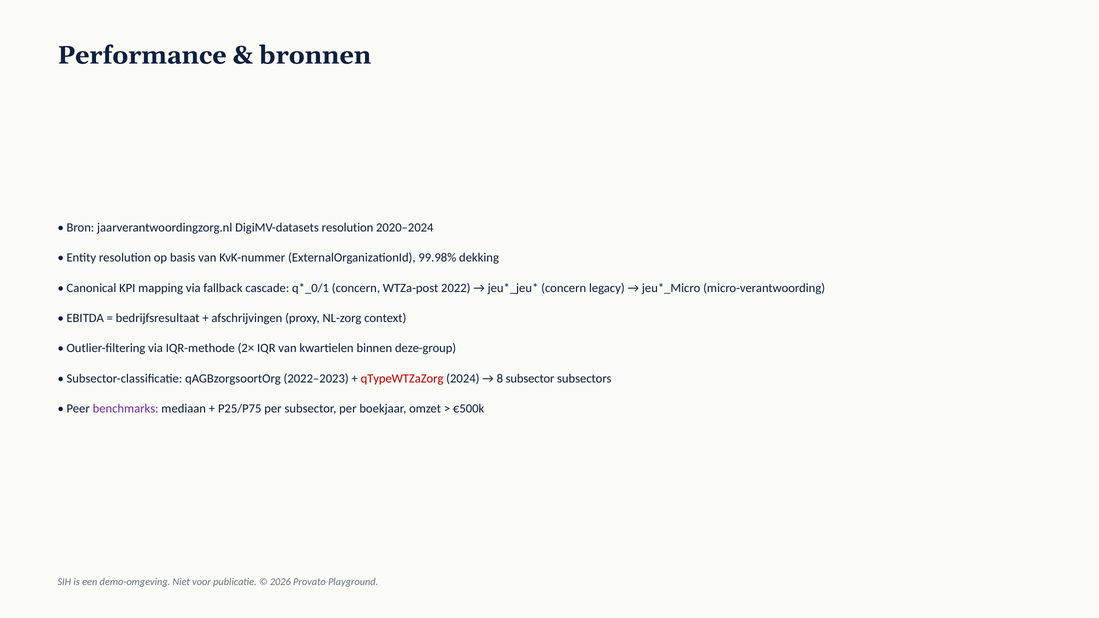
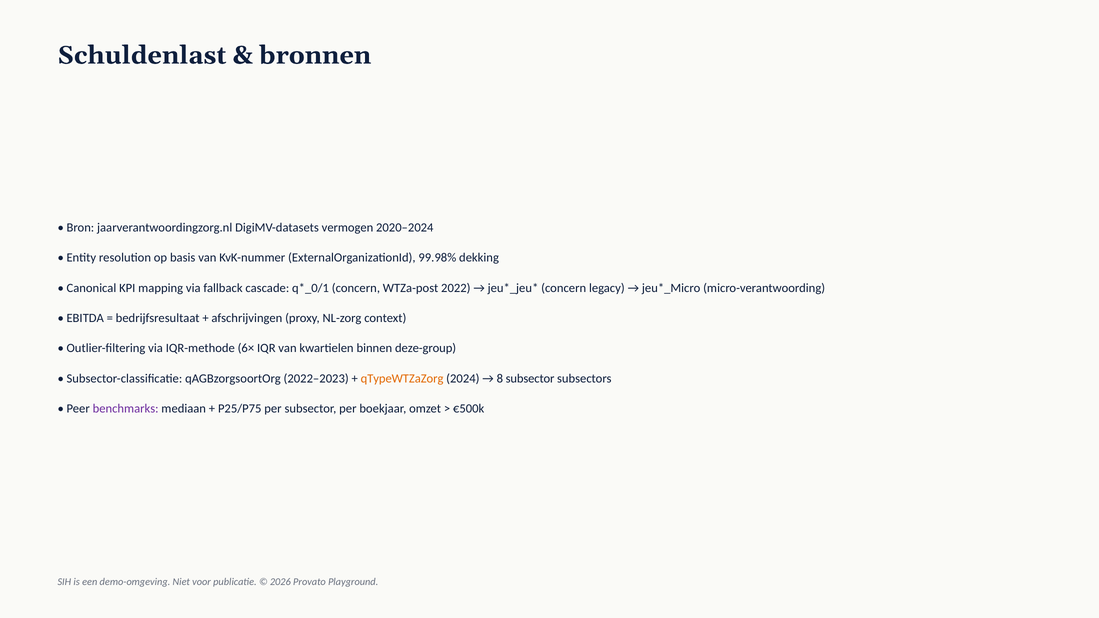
Performance: Performance -> Schuldenlast (142, 55)
DigiMV-datasets resolution: resolution -> vermogen (347, 227)
2×: 2× -> 6× (246, 348)
qTypeWTZaZorg colour: red -> orange (402, 379)
